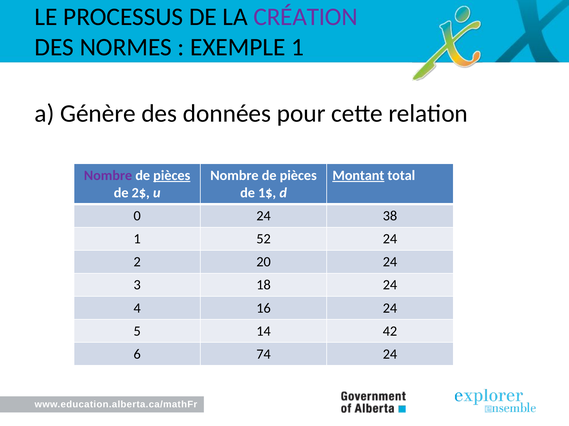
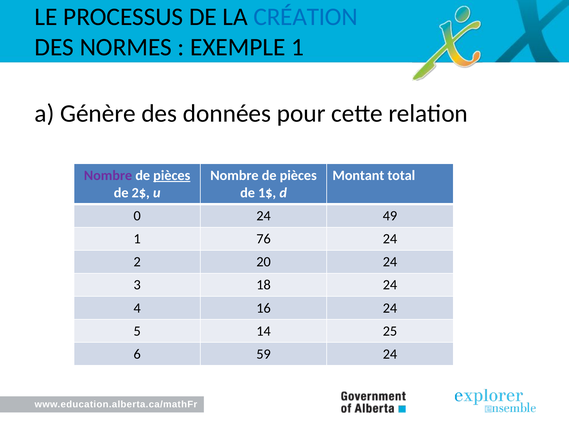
CRÉATION colour: purple -> blue (306, 17)
Montant underline: present -> none (358, 176)
38: 38 -> 49 (390, 216)
52: 52 -> 76 (264, 239)
42: 42 -> 25 (390, 332)
74: 74 -> 59 (264, 355)
